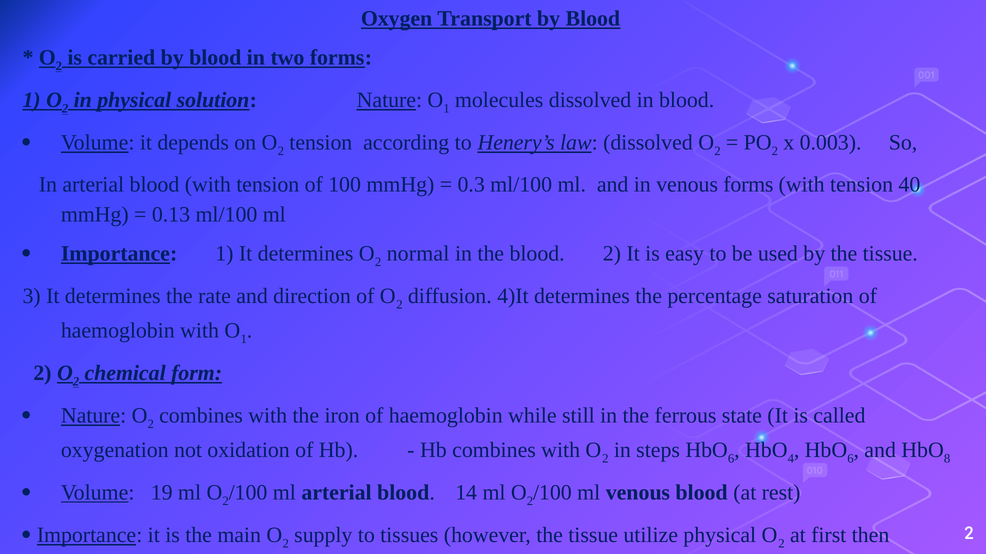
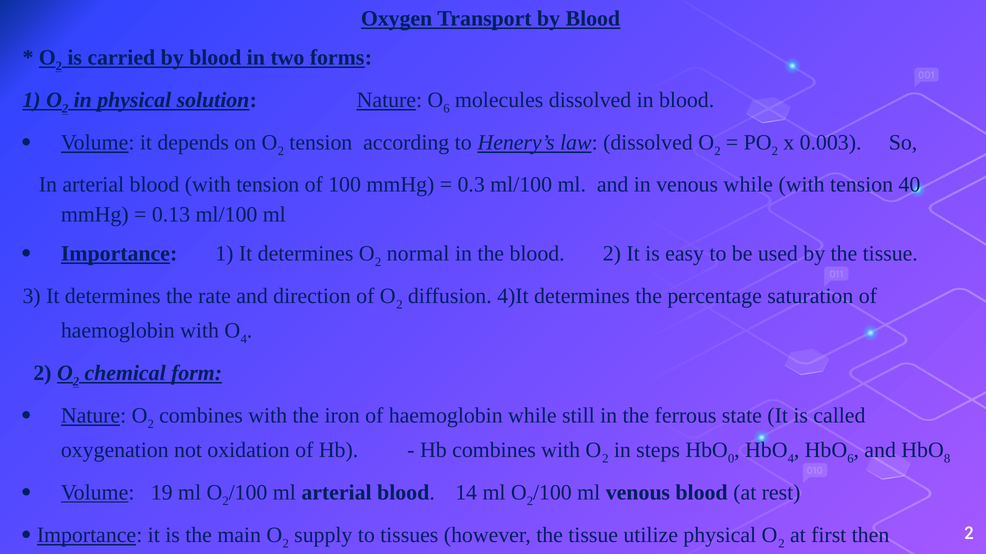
1: 1 -> 6 (447, 109)
venous forms: forms -> while (748, 185)
1: 1 -> 4 (244, 339)
6: 6 -> 0 (731, 459)
